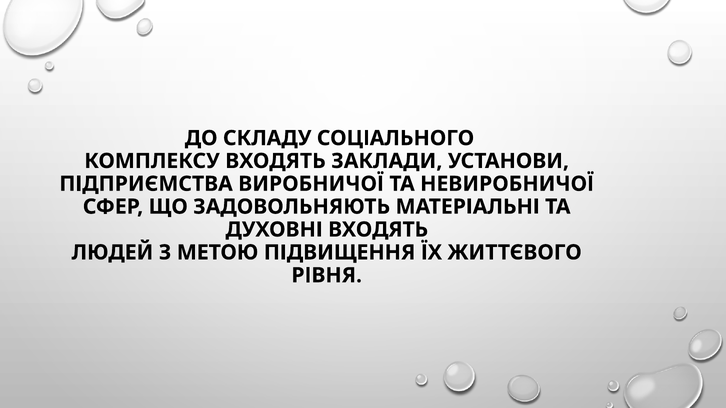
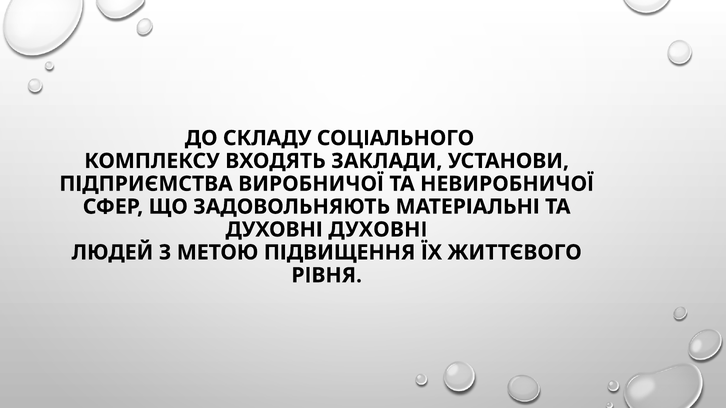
ДУХОВНІ ВХОДЯТЬ: ВХОДЯТЬ -> ДУХОВНІ (378, 230)
